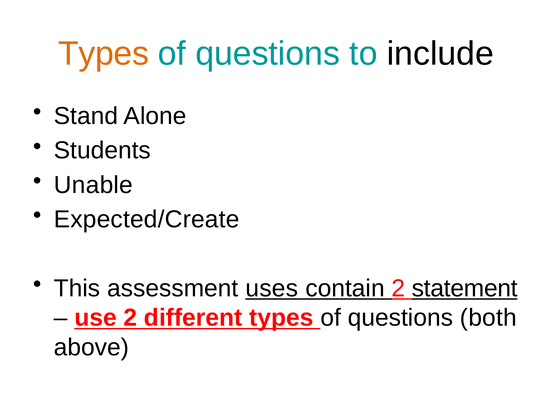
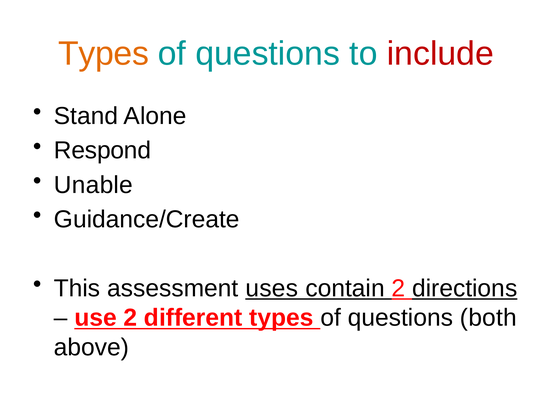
include colour: black -> red (440, 54)
Students: Students -> Respond (103, 150)
Expected/Create: Expected/Create -> Guidance/Create (147, 219)
statement: statement -> directions (465, 288)
